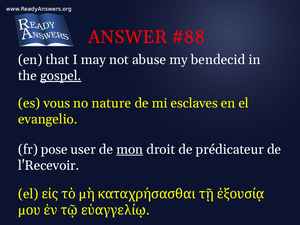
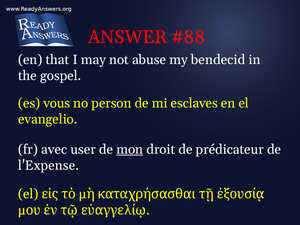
gospel underline: present -> none (61, 76)
nature: nature -> person (111, 103)
pose: pose -> avec (54, 149)
l'Recevoir: l'Recevoir -> l'Expense (49, 165)
